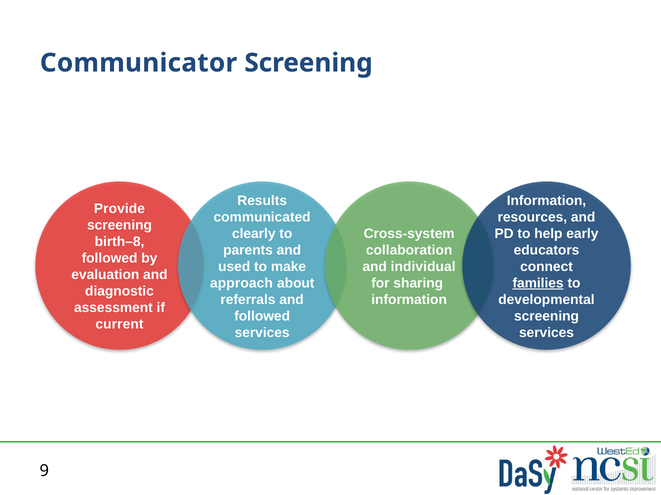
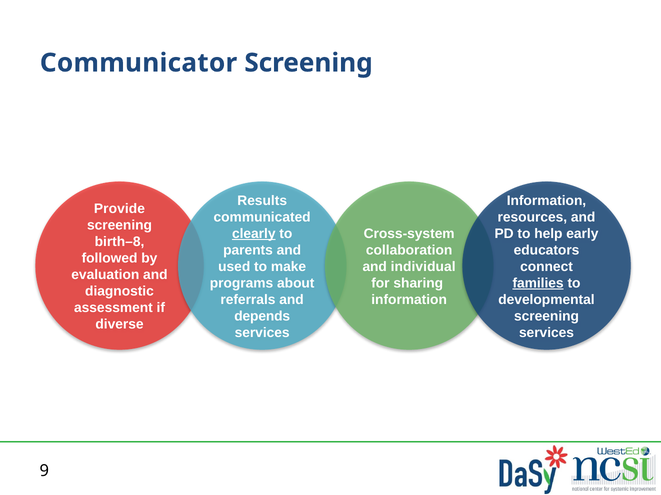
clearly underline: none -> present (254, 234)
approach: approach -> programs (242, 284)
followed: followed -> depends (262, 317)
current: current -> diverse (120, 325)
